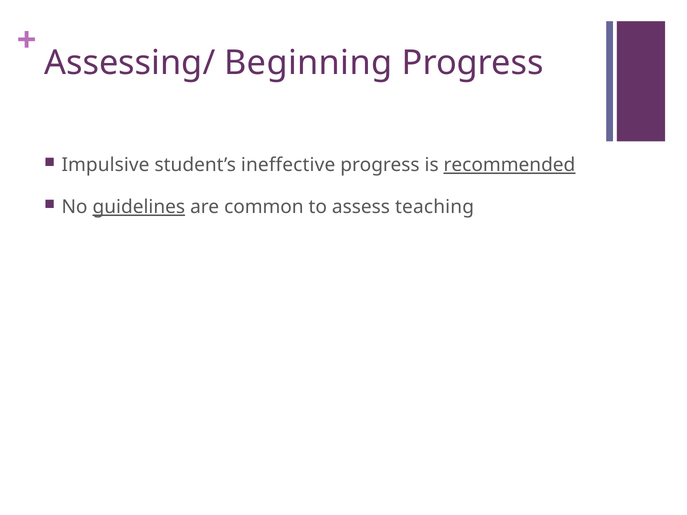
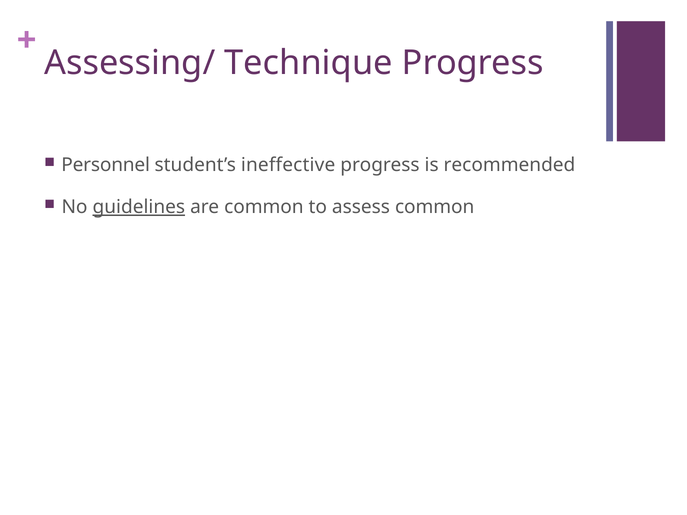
Beginning: Beginning -> Technique (308, 63)
Impulsive: Impulsive -> Personnel (106, 165)
recommended underline: present -> none (509, 165)
assess teaching: teaching -> common (435, 207)
